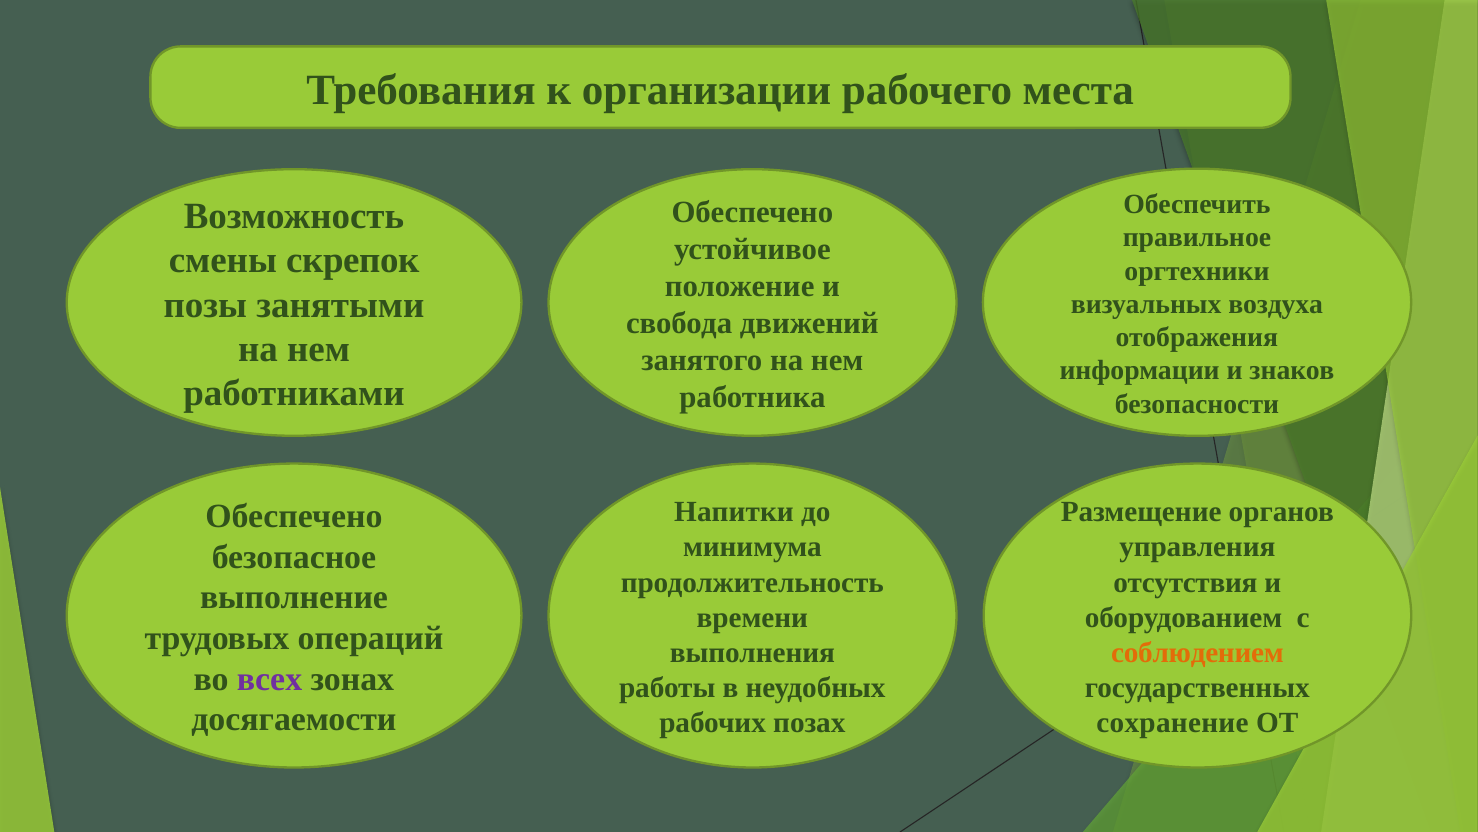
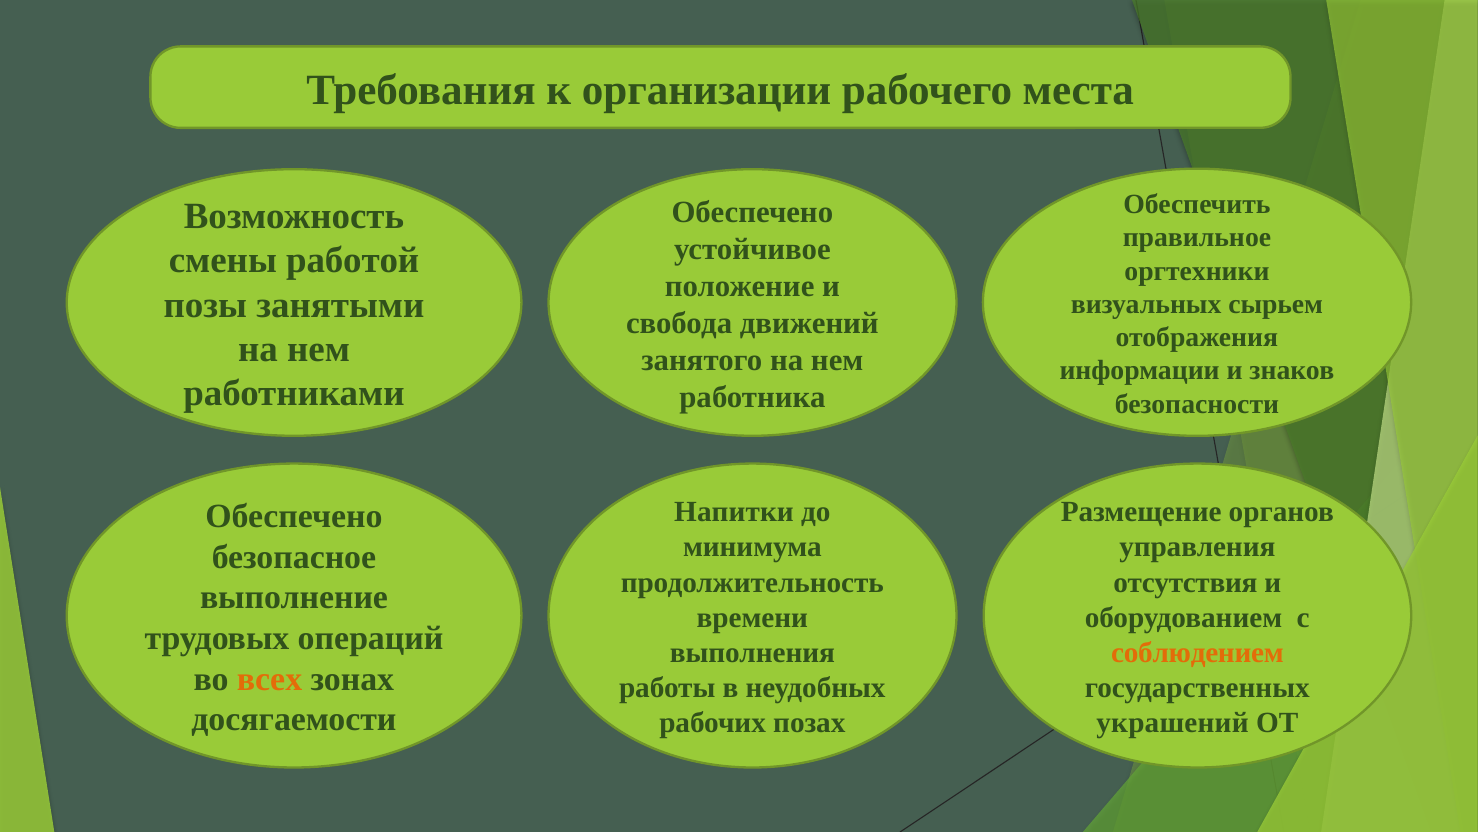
скрепок: скрепок -> работой (353, 260)
воздуха: воздуха -> сырьем (1276, 304)
всех colour: purple -> orange (270, 678)
сохранение: сохранение -> украшений (1173, 722)
